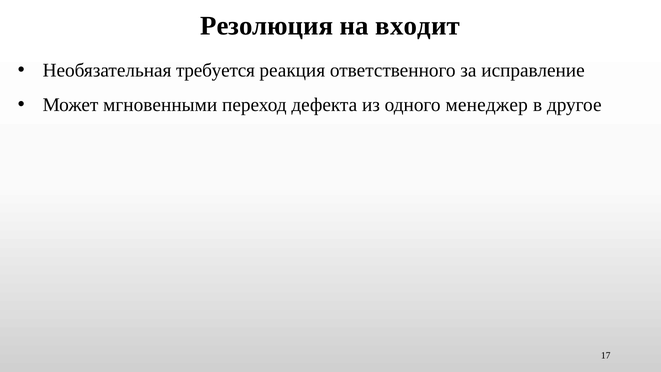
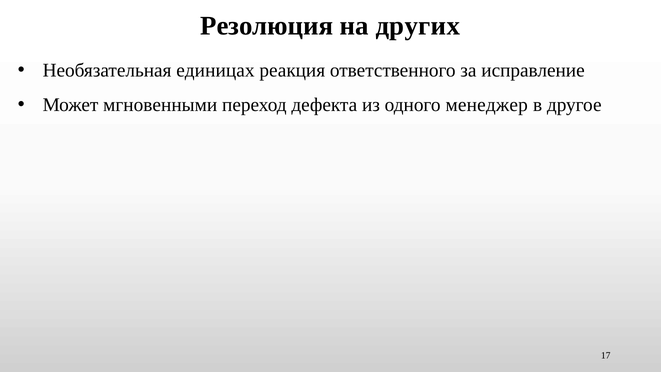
входит: входит -> других (418, 26)
требуется: требуется -> единицах (215, 70)
